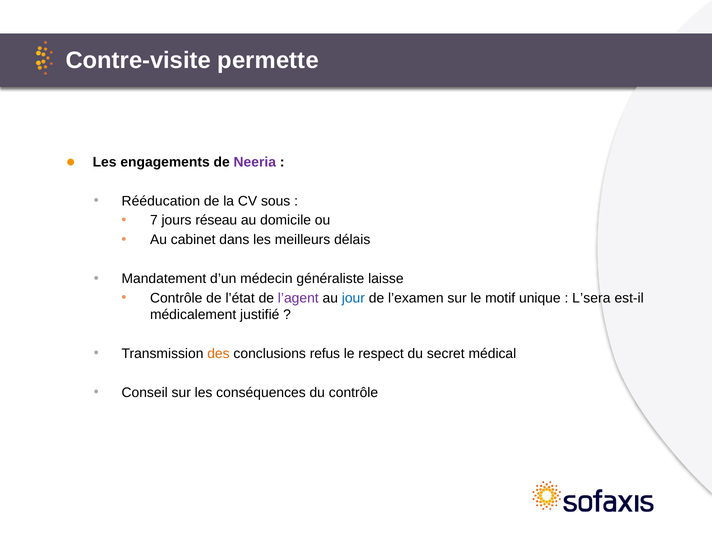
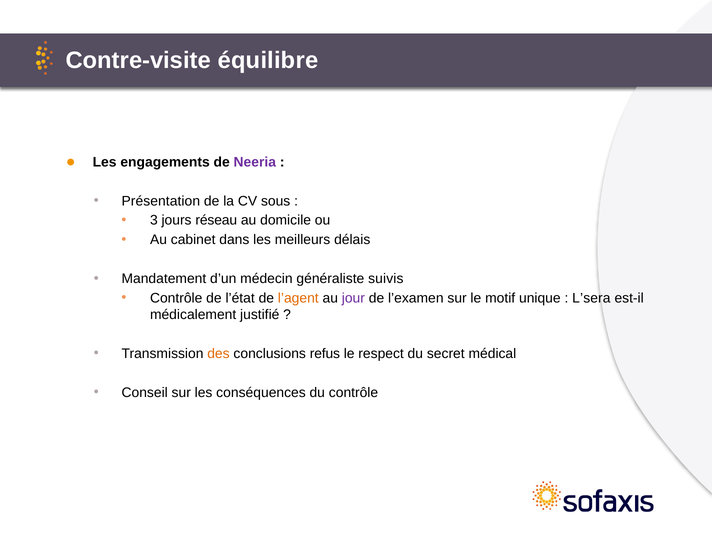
permette: permette -> équilibre (268, 61)
Rééducation: Rééducation -> Présentation (161, 201)
7: 7 -> 3 (154, 220)
laisse: laisse -> suivis (386, 279)
l’agent colour: purple -> orange (298, 298)
jour colour: blue -> purple (353, 298)
